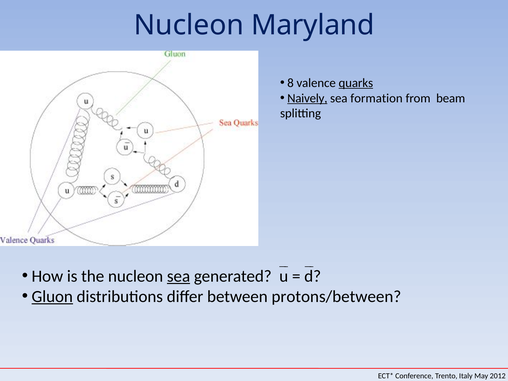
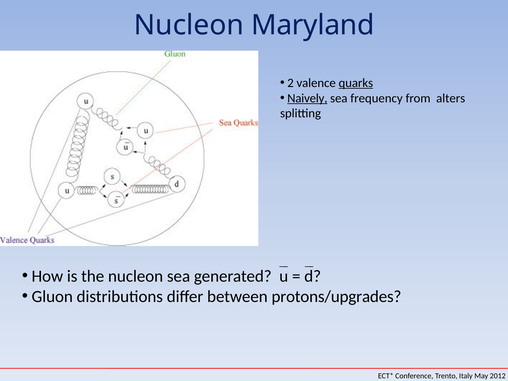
8: 8 -> 2 (291, 83)
formation: formation -> frequency (377, 98)
beam: beam -> alters (451, 98)
sea underline: present -> none (179, 276)
Gluon underline: present -> none (52, 297)
protons/between: protons/between -> protons/upgrades (336, 297)
